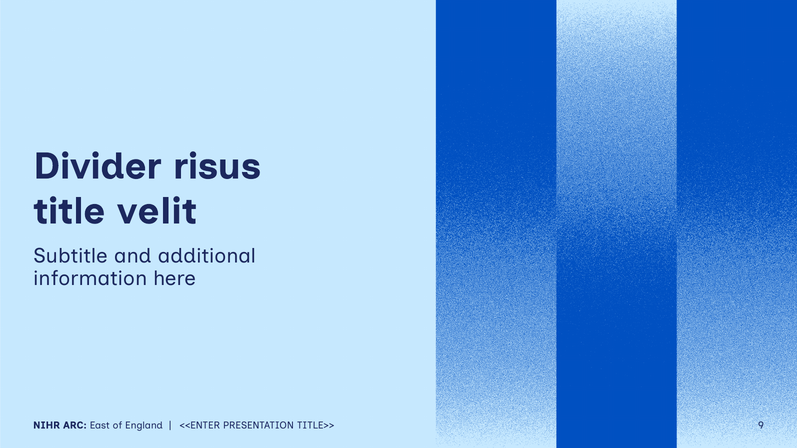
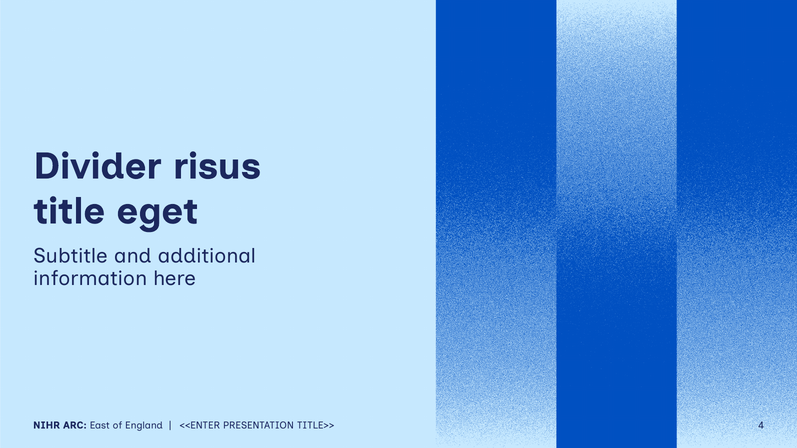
velit: velit -> eget (157, 211)
9: 9 -> 4 (761, 426)
